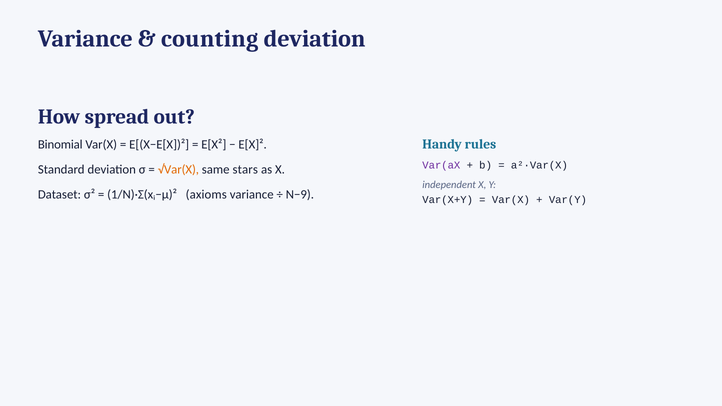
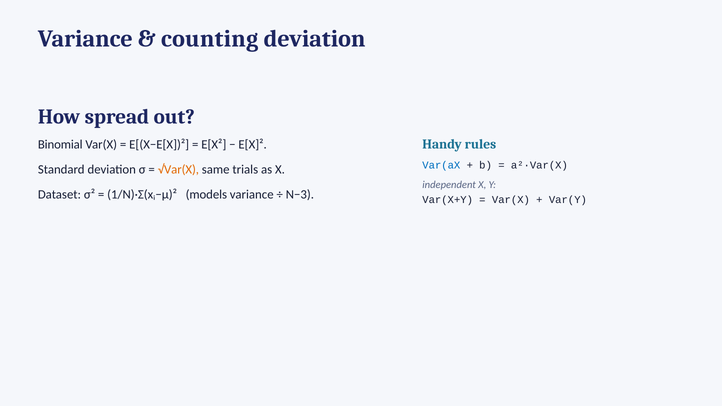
Var(aX colour: purple -> blue (441, 165)
stars: stars -> trials (245, 170)
axioms: axioms -> models (206, 194)
N−9: N−9 -> N−3 (300, 194)
